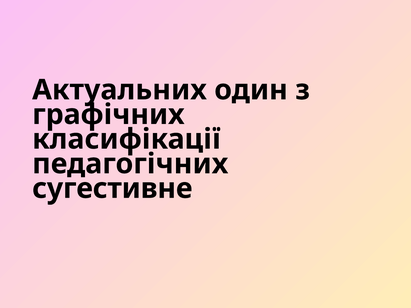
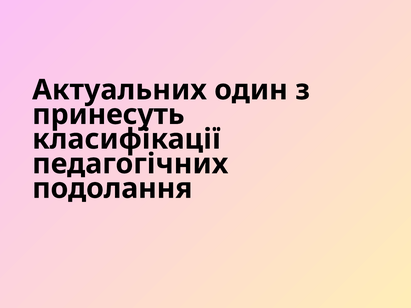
графічних: графічних -> принесуть (108, 115)
сугестивне: сугестивне -> подолання (112, 189)
